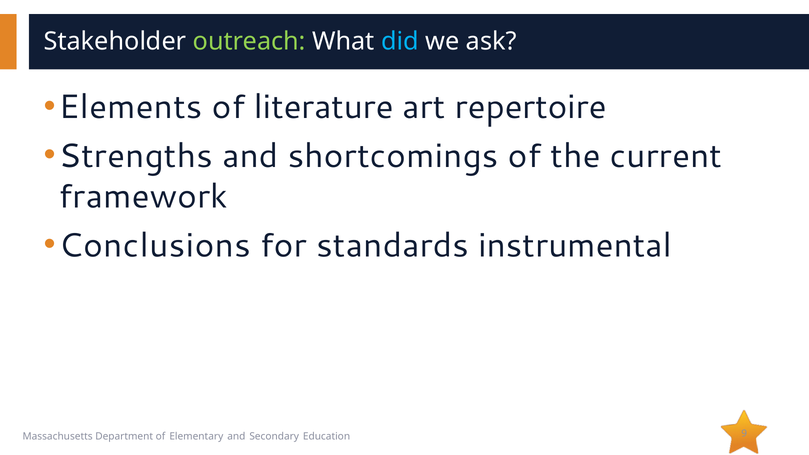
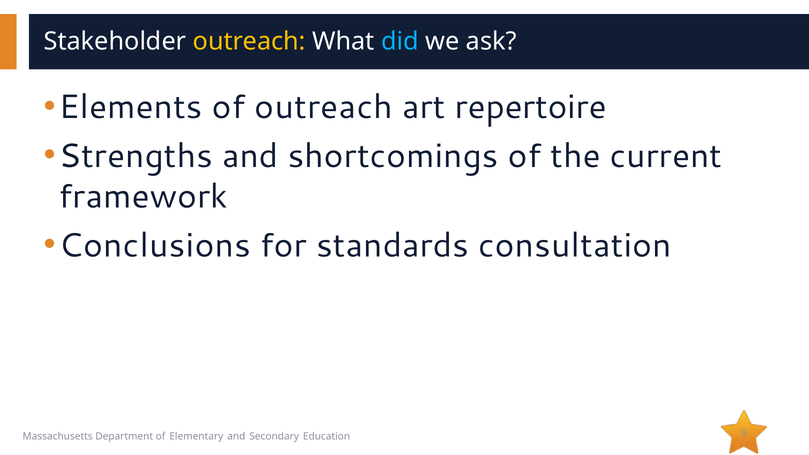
outreach colour: light green -> yellow (249, 42)
of literature: literature -> outreach (324, 107)
instrumental: instrumental -> consultation (575, 245)
